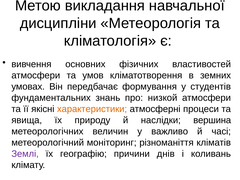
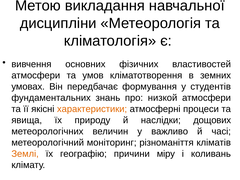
вершина: вершина -> дощових (212, 120)
Землі colour: purple -> orange (25, 154)
днів: днів -> міру (166, 154)
